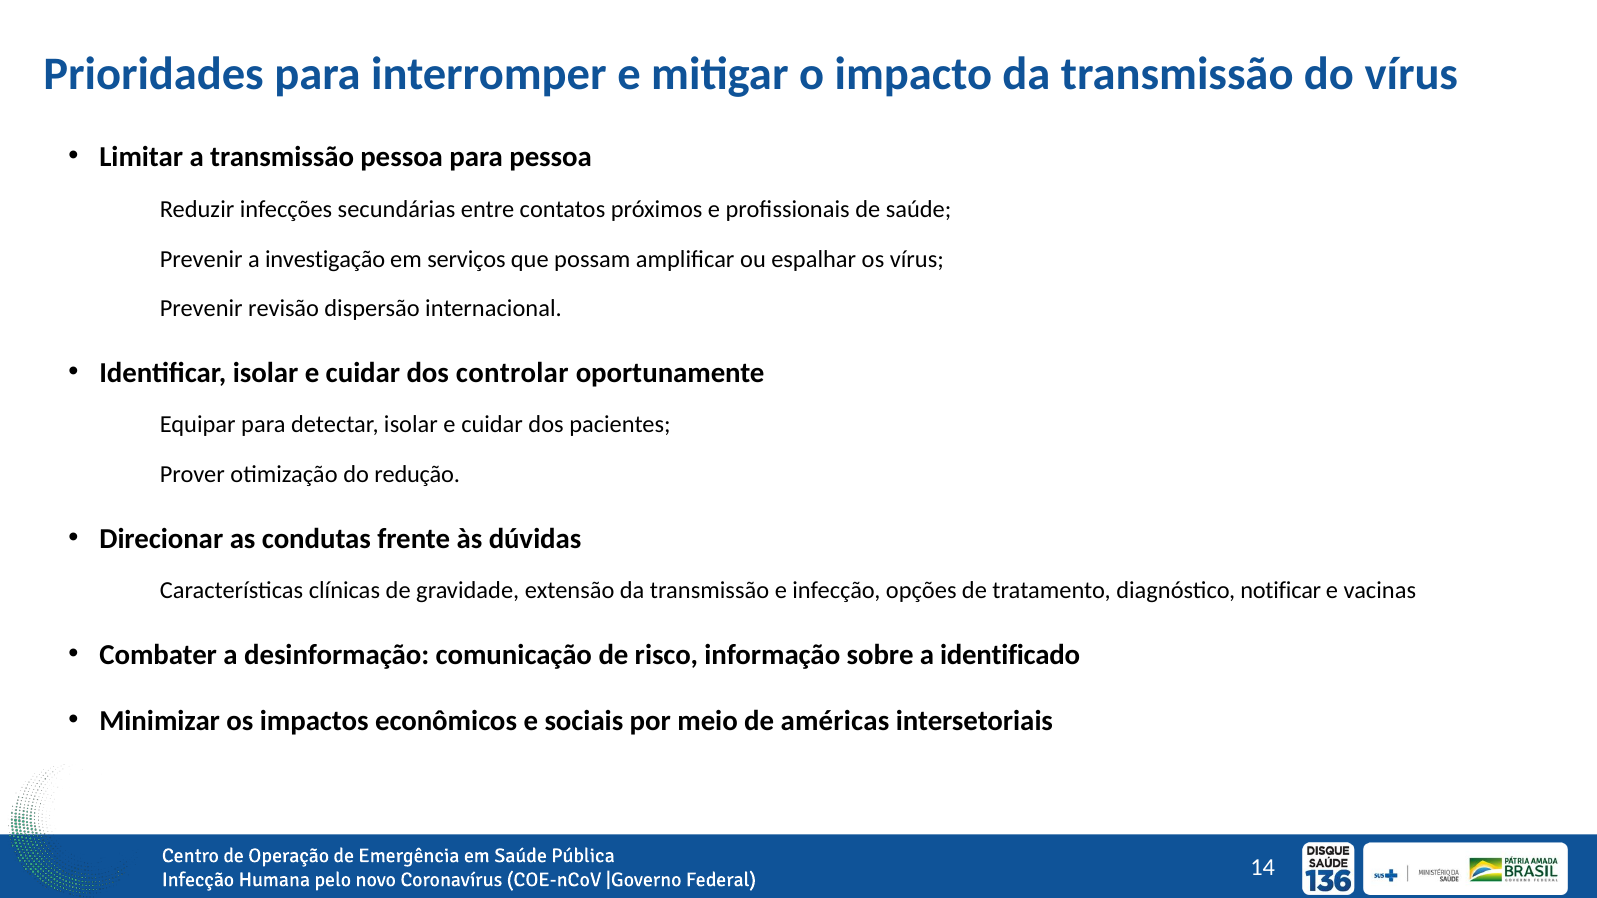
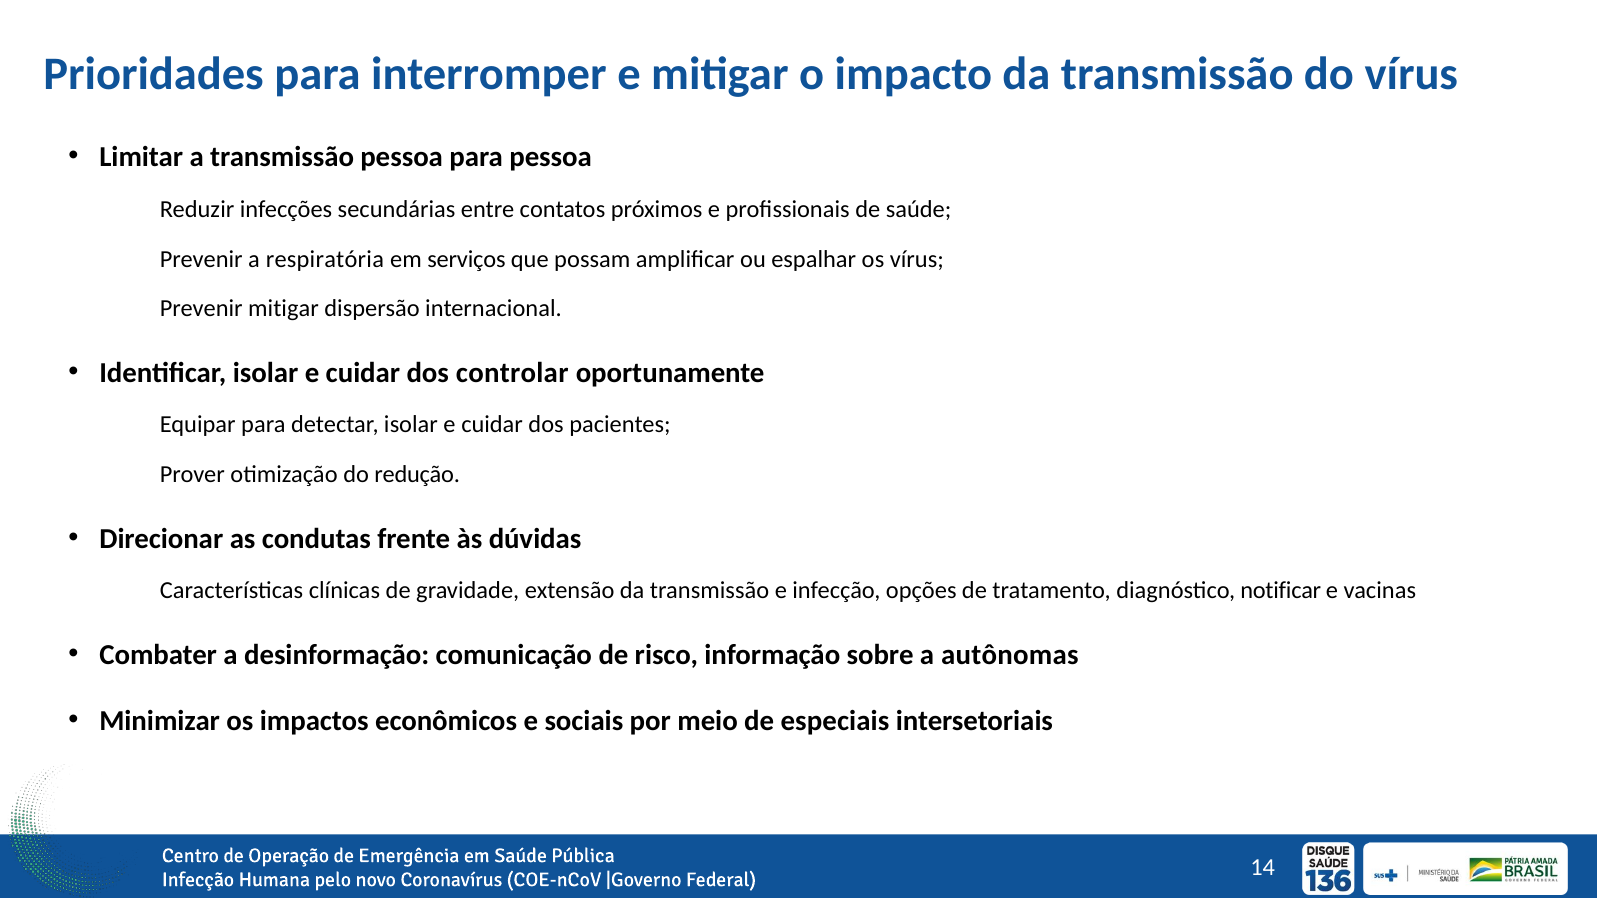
investigação: investigação -> respiratória (325, 259)
revisão: revisão -> mitigar (283, 309)
identificado: identificado -> autônomas (1010, 655)
américas: américas -> especiais (835, 721)
